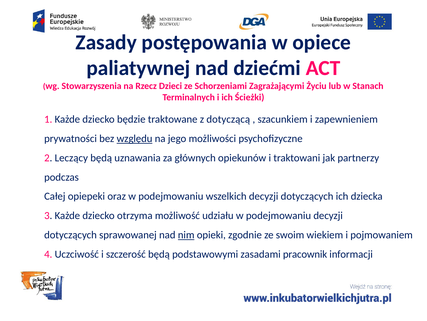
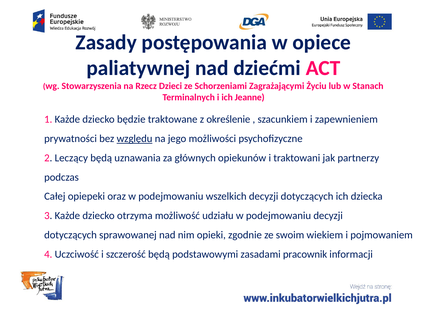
Ścieżki: Ścieżki -> Jeanne (250, 97)
dotyczącą: dotyczącą -> określenie (228, 119)
nim underline: present -> none (186, 234)
